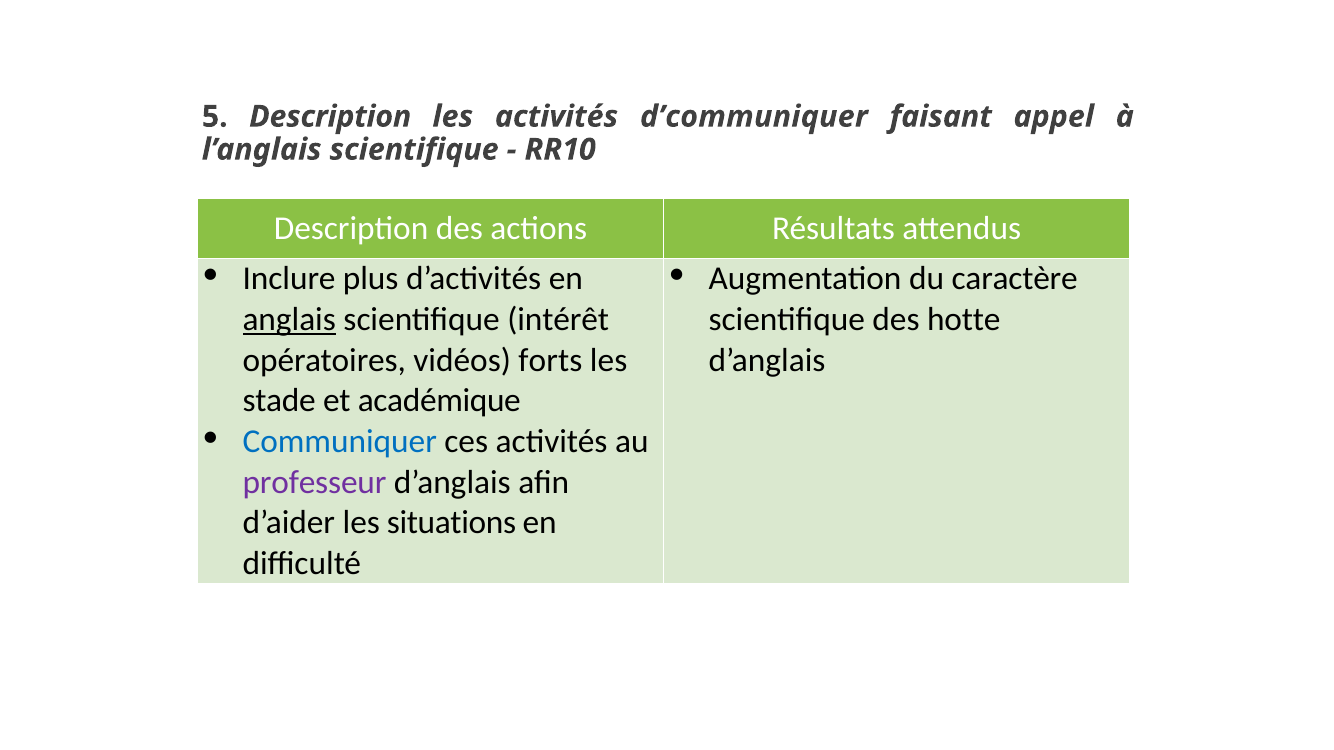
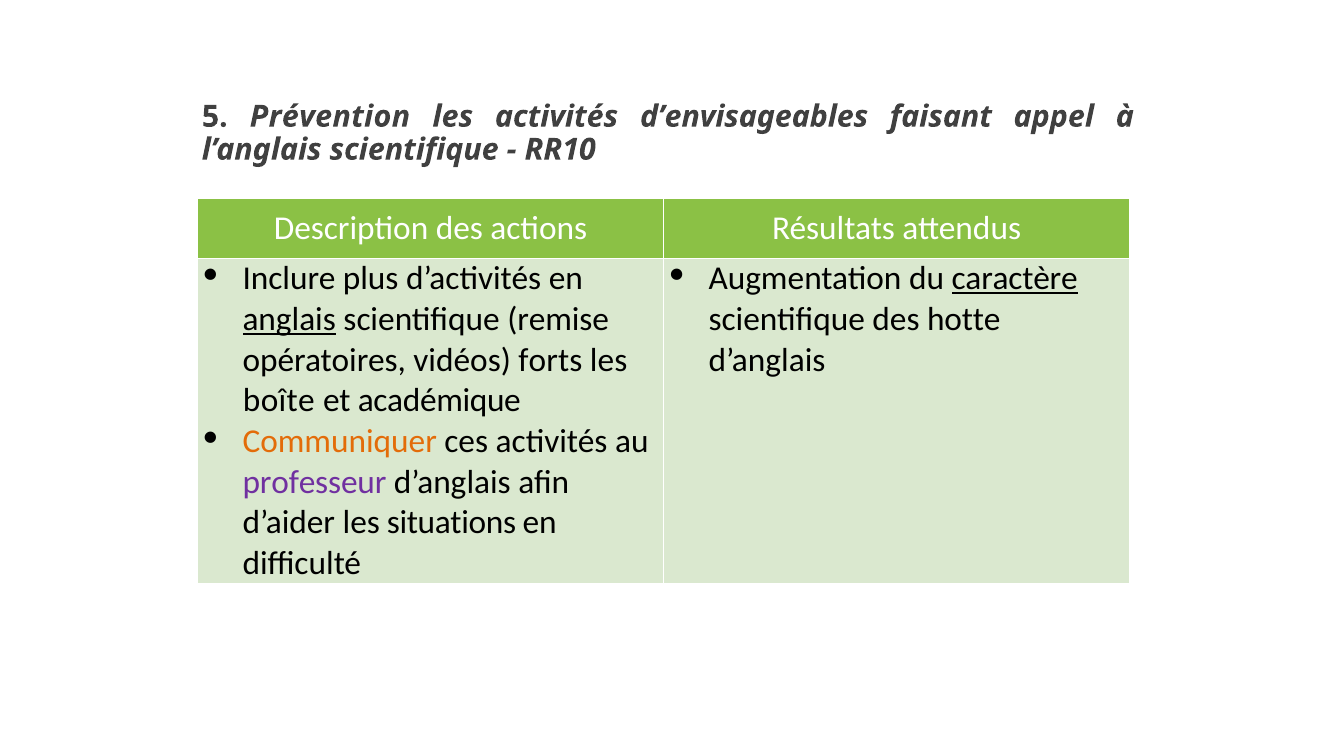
5 Description: Description -> Prévention (330, 117)
d’communiquer: d’communiquer -> d’envisageables (754, 117)
caractère underline: none -> present (1015, 279)
intérêt: intérêt -> remise (558, 320)
stade: stade -> boîte (279, 401)
Communiquer colour: blue -> orange (340, 442)
